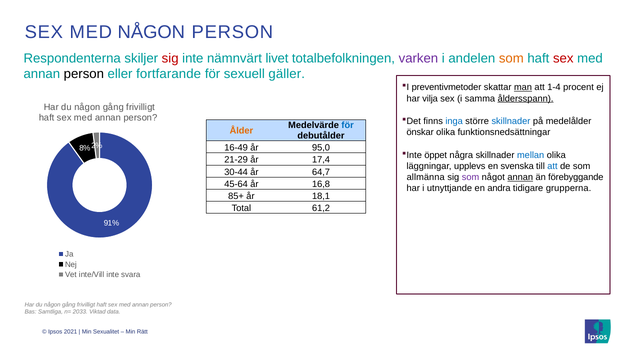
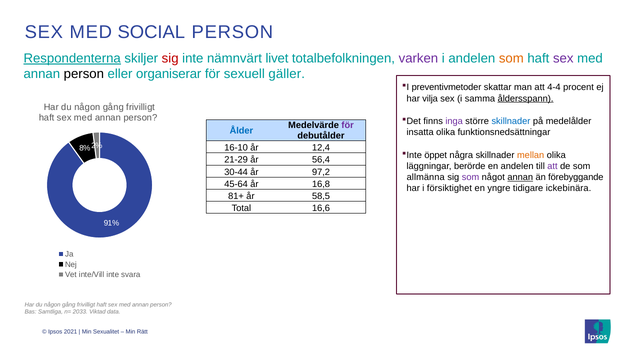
MED NÅGON: NÅGON -> SOCIAL (151, 32)
Respondenterna underline: none -> present (72, 58)
sex colour: red -> purple (563, 58)
fortfarande: fortfarande -> organiserar (169, 74)
man underline: present -> none (523, 87)
1-4: 1-4 -> 4-4 (554, 87)
inga colour: blue -> purple (454, 121)
för colour: blue -> purple (348, 125)
Ålder colour: orange -> blue (241, 130)
önskar: önskar -> insatta (420, 132)
16-49: 16-49 -> 16-10 (236, 148)
95,0: 95,0 -> 12,4 (321, 148)
mellan colour: blue -> orange (531, 155)
17,4: 17,4 -> 56,4 (321, 160)
upplevs: upplevs -> berörde (470, 166)
en svenska: svenska -> andelen (517, 166)
att colour: blue -> purple (552, 166)
64,7: 64,7 -> 97,2 (321, 172)
utnyttjande: utnyttjande -> försiktighet (449, 188)
andra: andra -> yngre (499, 188)
grupperna: grupperna -> ickebinära (569, 188)
85+: 85+ -> 81+ (236, 196)
18,1: 18,1 -> 58,5 (321, 196)
61,2: 61,2 -> 16,6 (321, 208)
